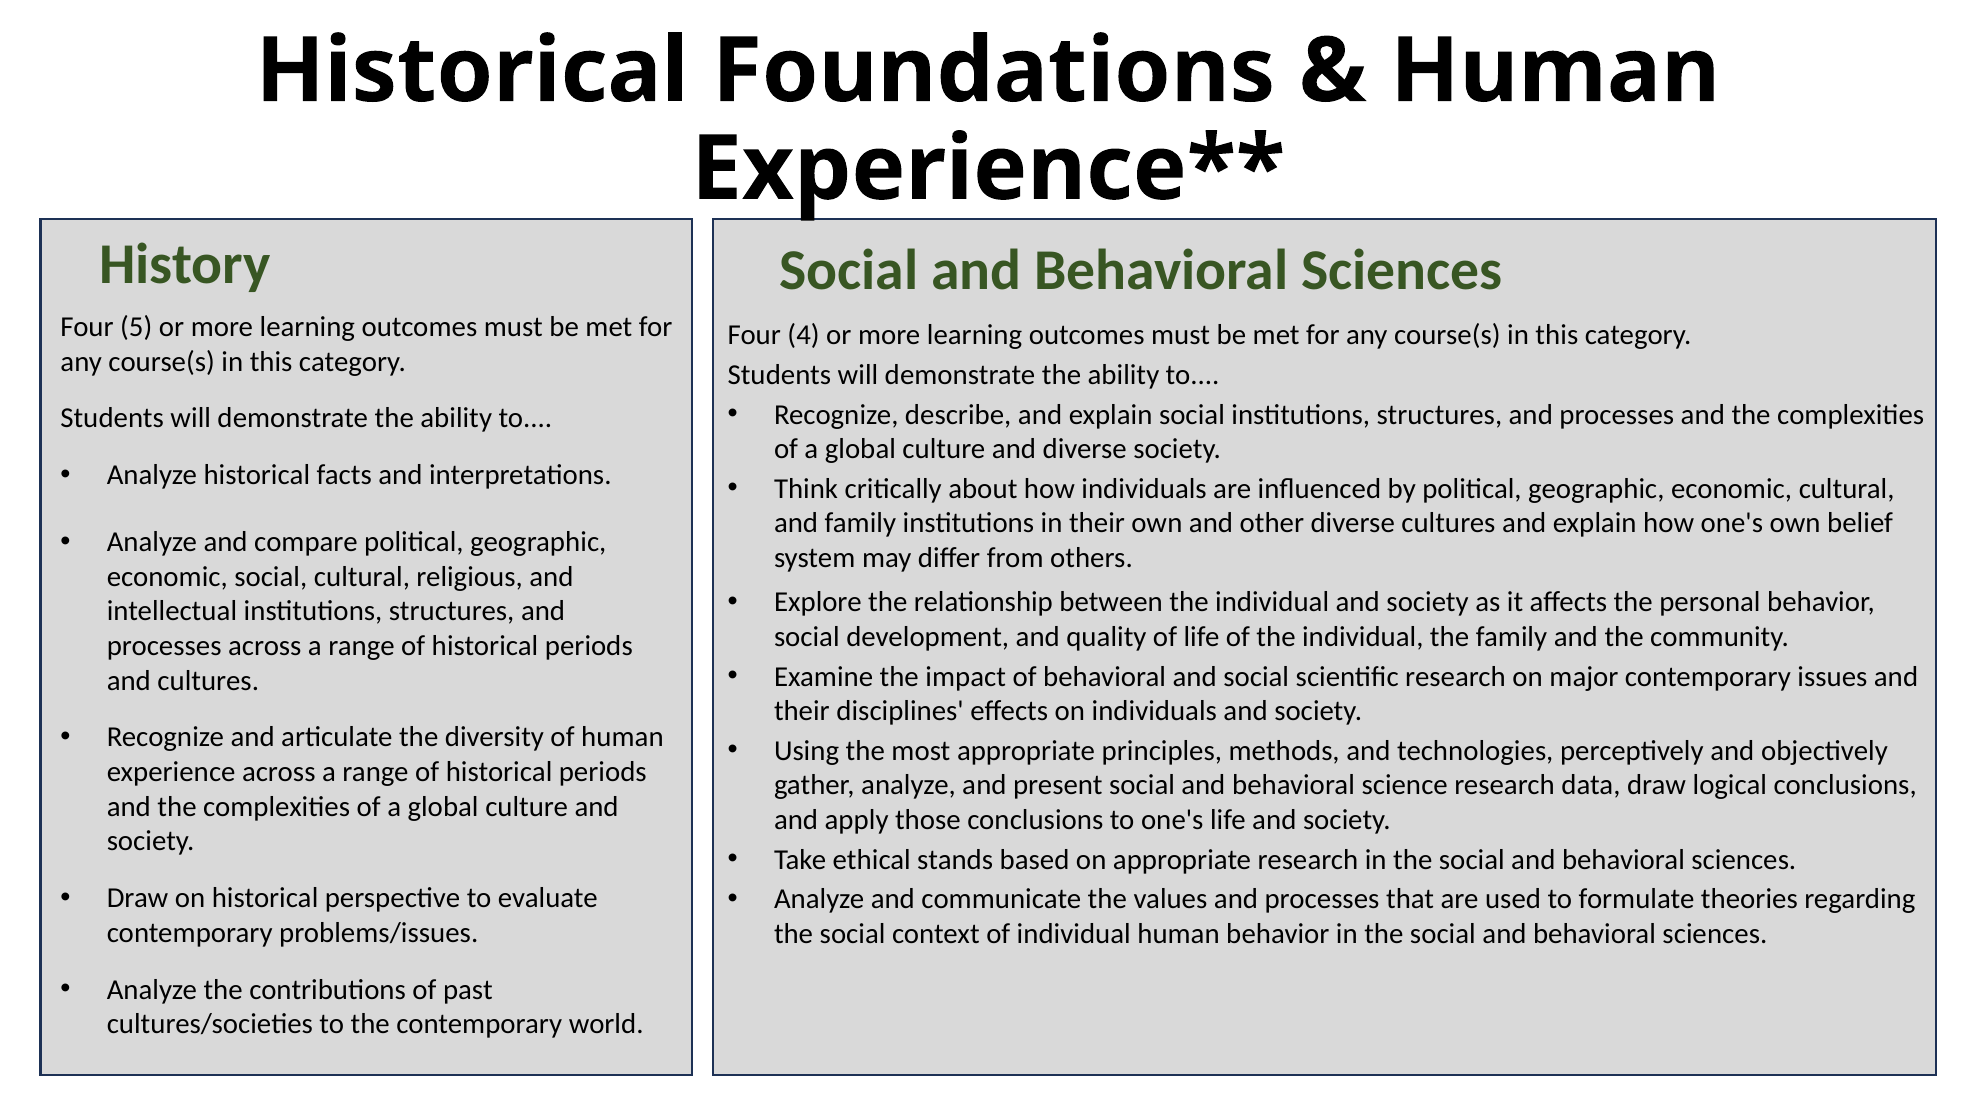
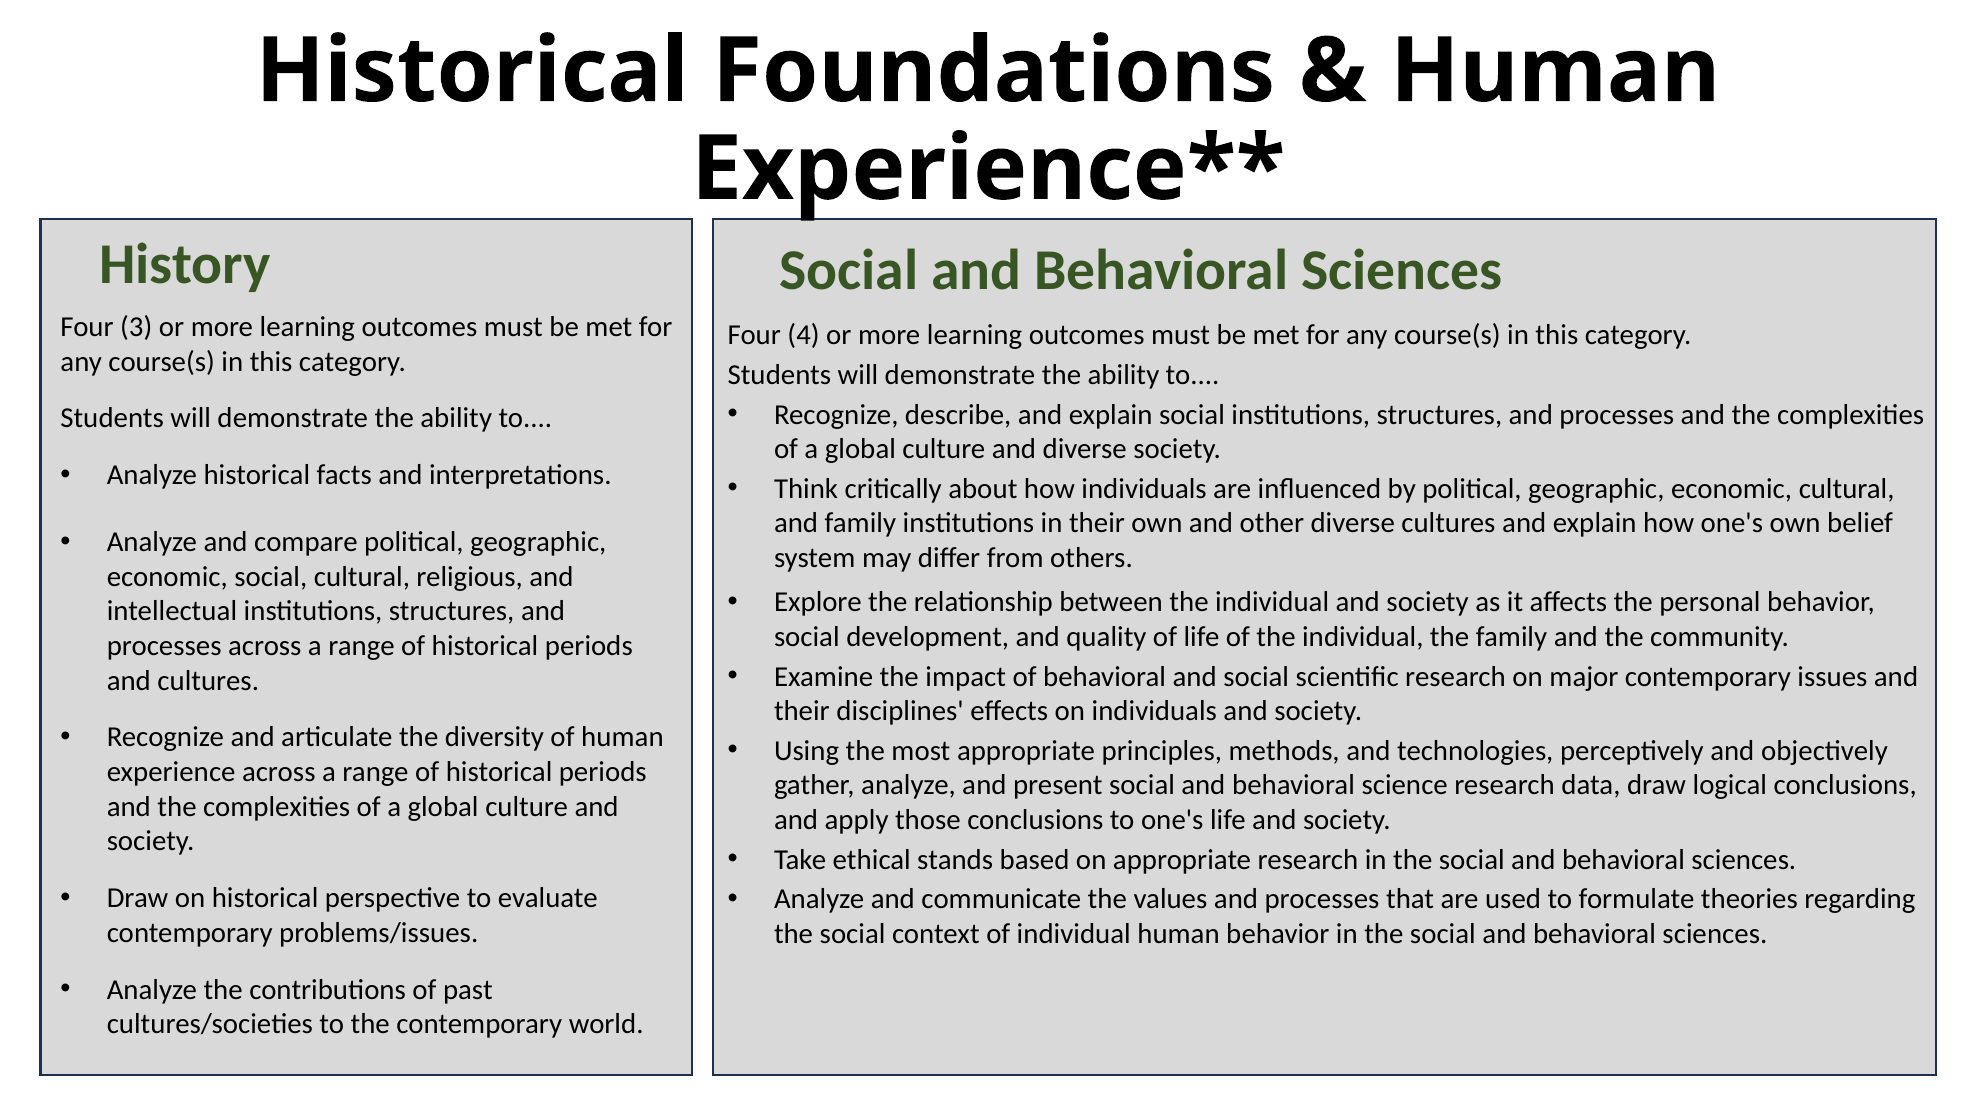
5: 5 -> 3 (136, 327)
